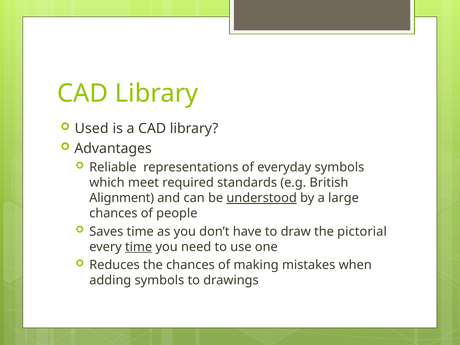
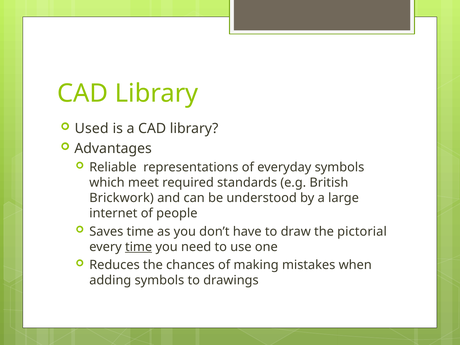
Alignment: Alignment -> Brickwork (122, 198)
understood underline: present -> none (262, 198)
chances: chances -> internet (113, 213)
